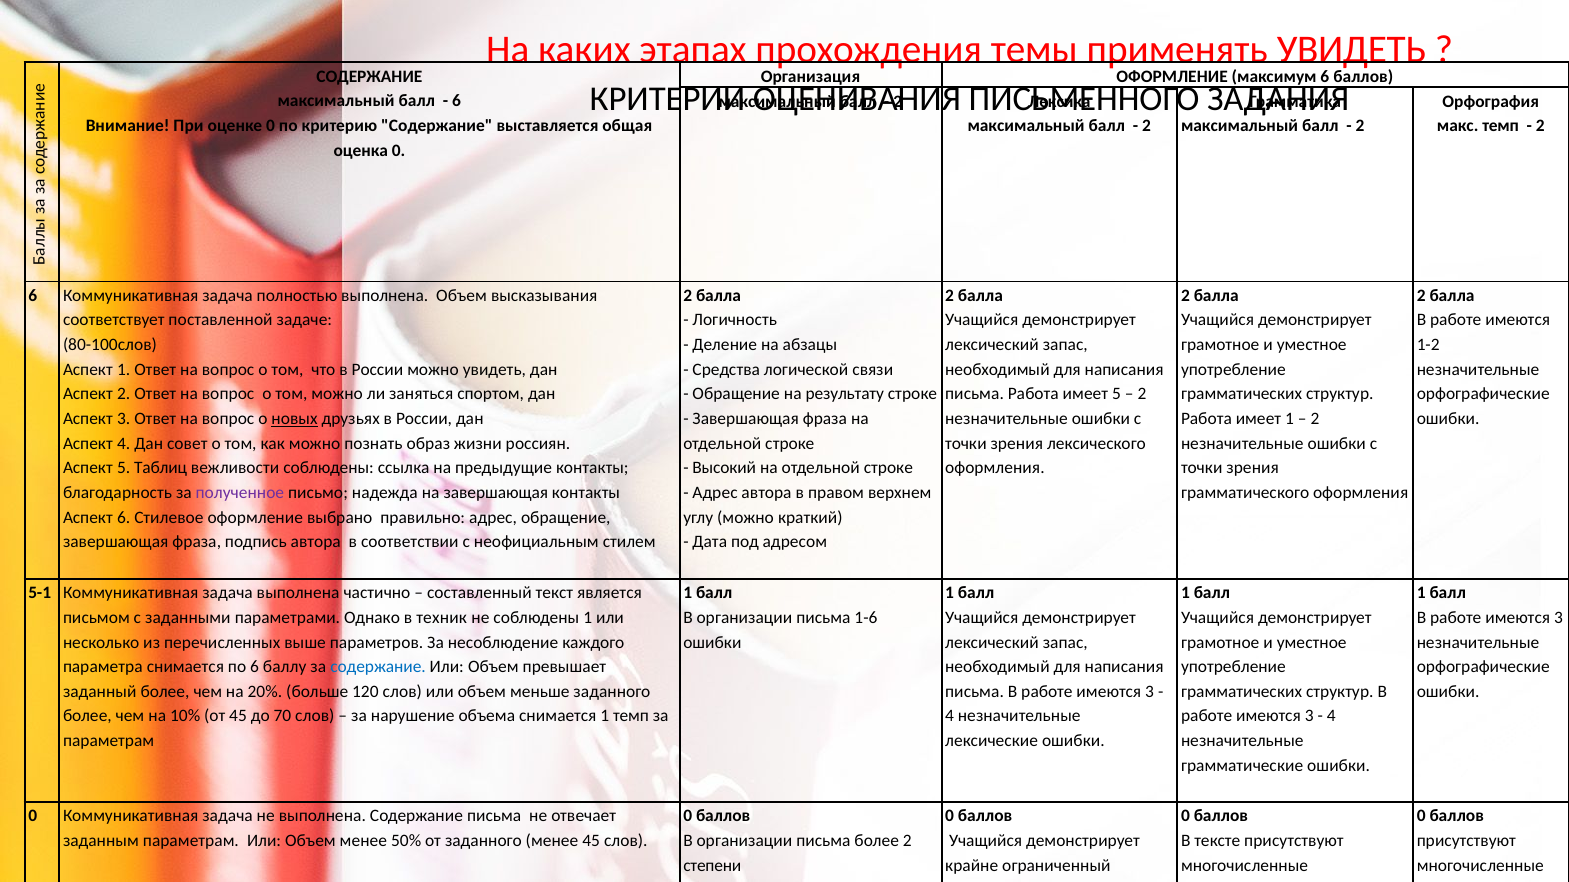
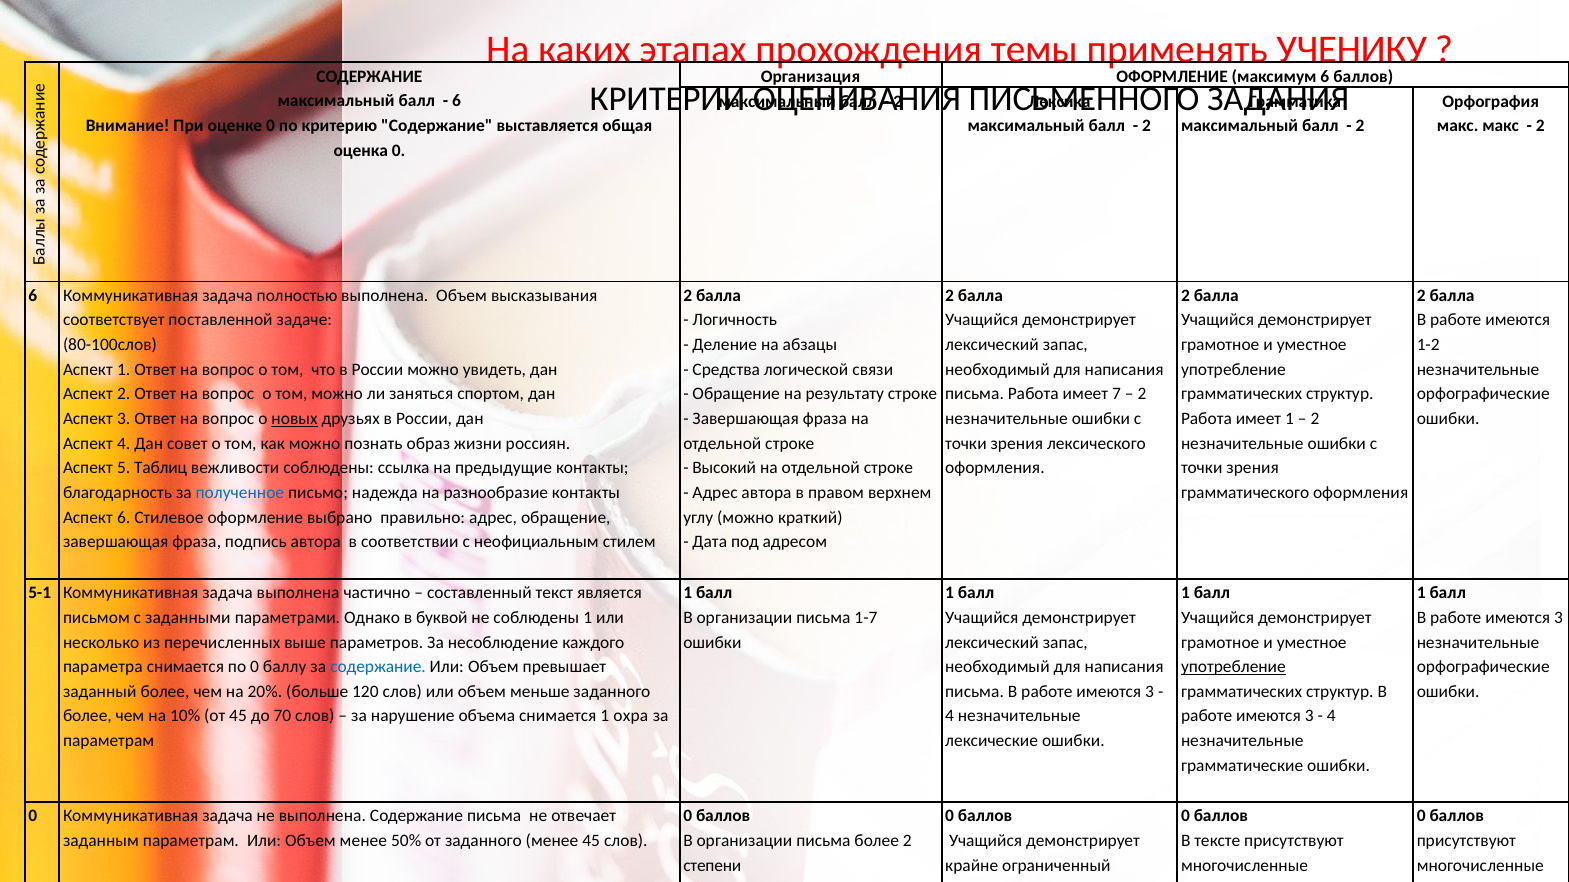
применять УВИДЕТЬ: УВИДЕТЬ -> УЧЕНИКУ (1352, 49)
макс темп: темп -> макс (1501, 126)
имеет 5: 5 -> 7 (1116, 394)
полученное colour: purple -> blue (240, 493)
на завершающая: завершающая -> разнообразие (496, 493)
техник: техник -> буквой (442, 618)
1-6: 1-6 -> 1-7 (866, 618)
по 6: 6 -> 0 (255, 667)
употребление underline: none -> present (1233, 667)
1 темп: темп -> охра (631, 717)
